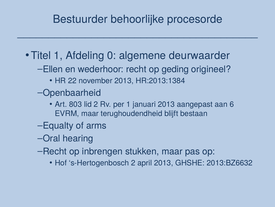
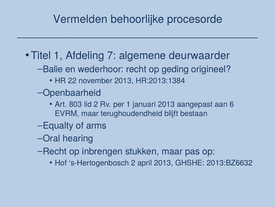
Bestuurder: Bestuurder -> Vermelden (80, 19)
0: 0 -> 7 (112, 55)
Ellen: Ellen -> Balie (53, 69)
